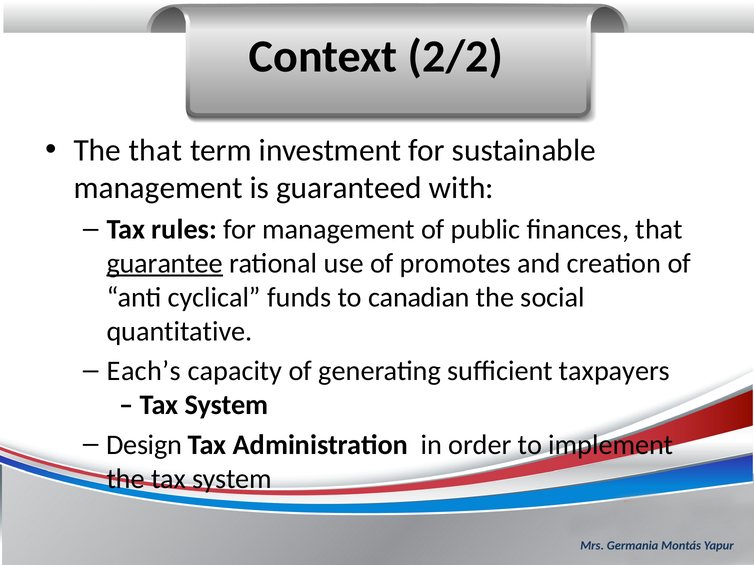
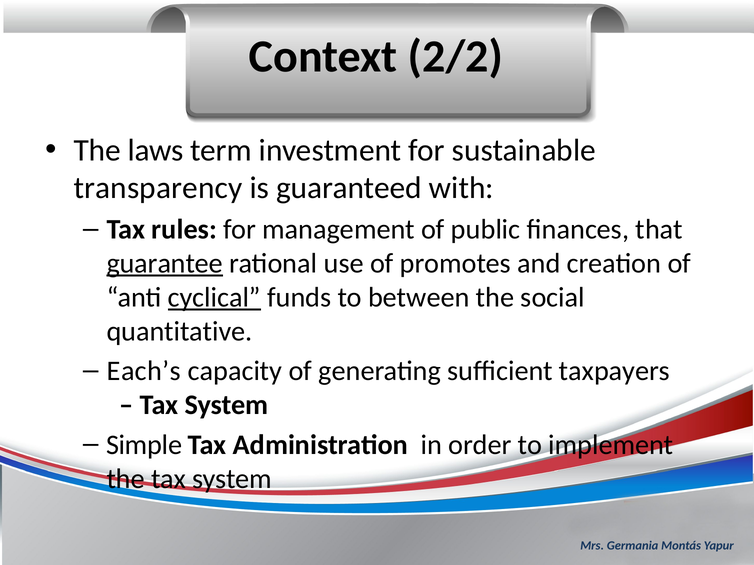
The that: that -> laws (156, 150)
management: management -> transparency (158, 188)
cyclical underline: none -> present (214, 298)
canadian: canadian -> between (419, 298)
Design: Design -> Simple (144, 445)
